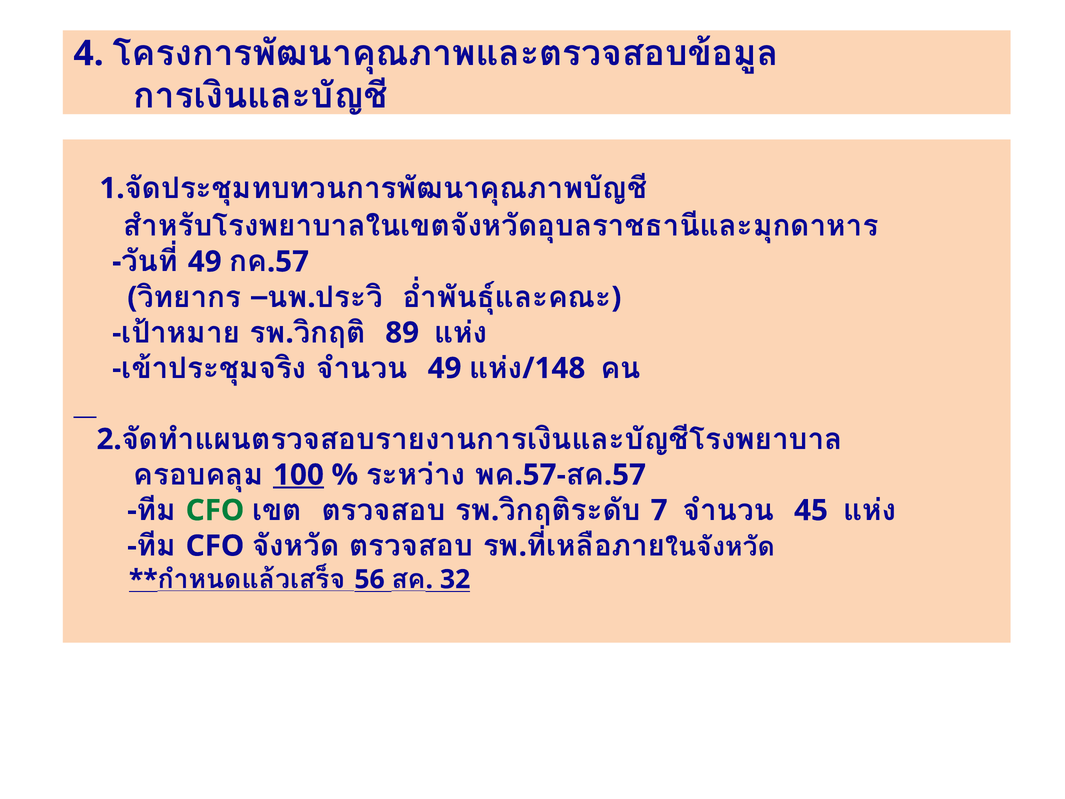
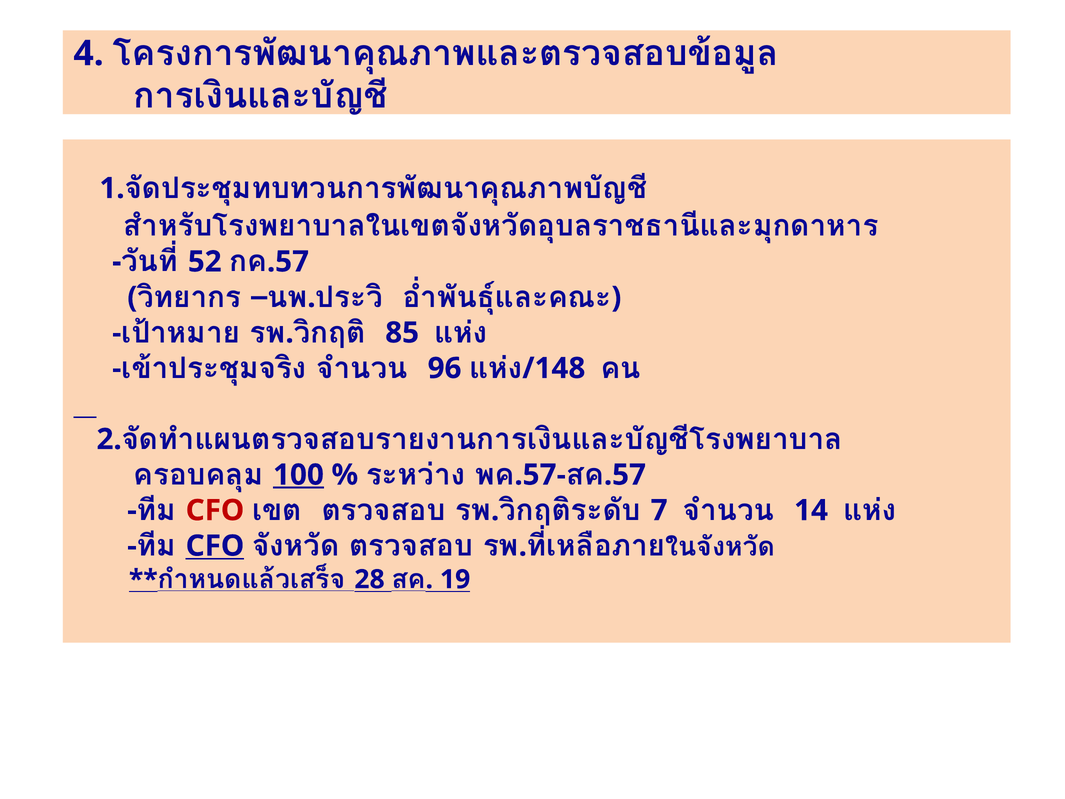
49: 49 -> 52 (205, 262)
89: 89 -> 85 (402, 333)
49: 49 -> 96 (445, 368)
CFO colour: green -> red (215, 510)
45: 45 -> 14 (811, 510)
CFO underline: none -> present (215, 546)
56: 56 -> 28 (370, 579)
32: 32 -> 19 (455, 579)
